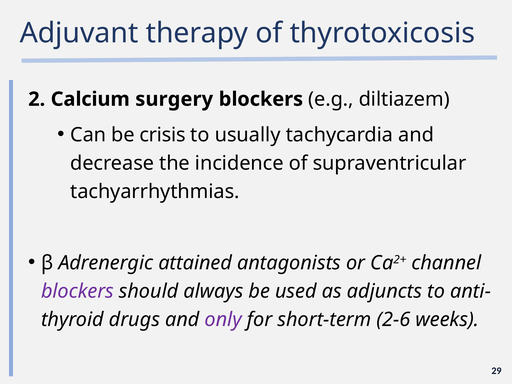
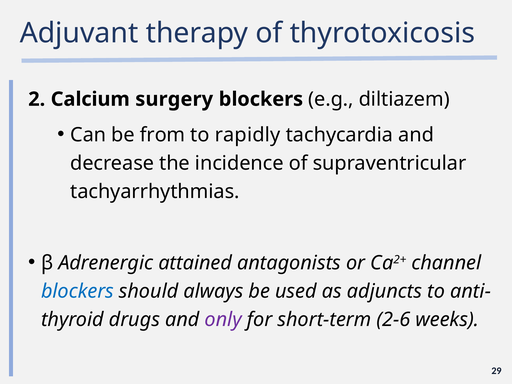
crisis: crisis -> from (163, 135)
usually: usually -> rapidly (248, 135)
blockers colour: purple -> blue (77, 291)
